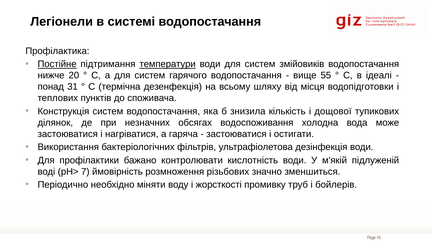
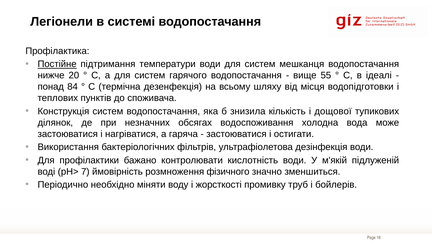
температури underline: present -> none (168, 64)
змійовиків: змійовиків -> мешканця (302, 64)
31: 31 -> 84 (73, 87)
різьбових: різьбових -> фізичного (228, 172)
